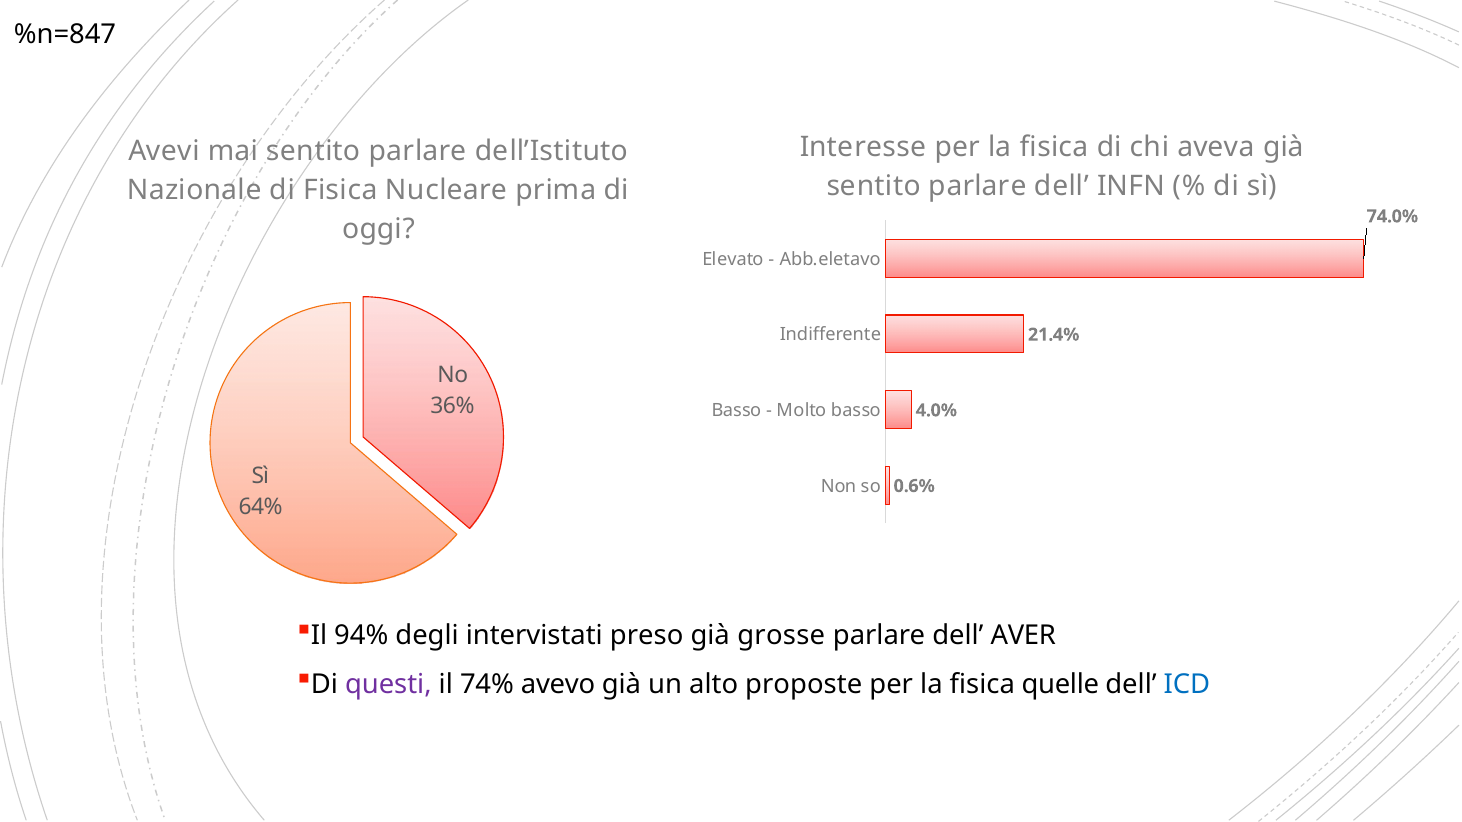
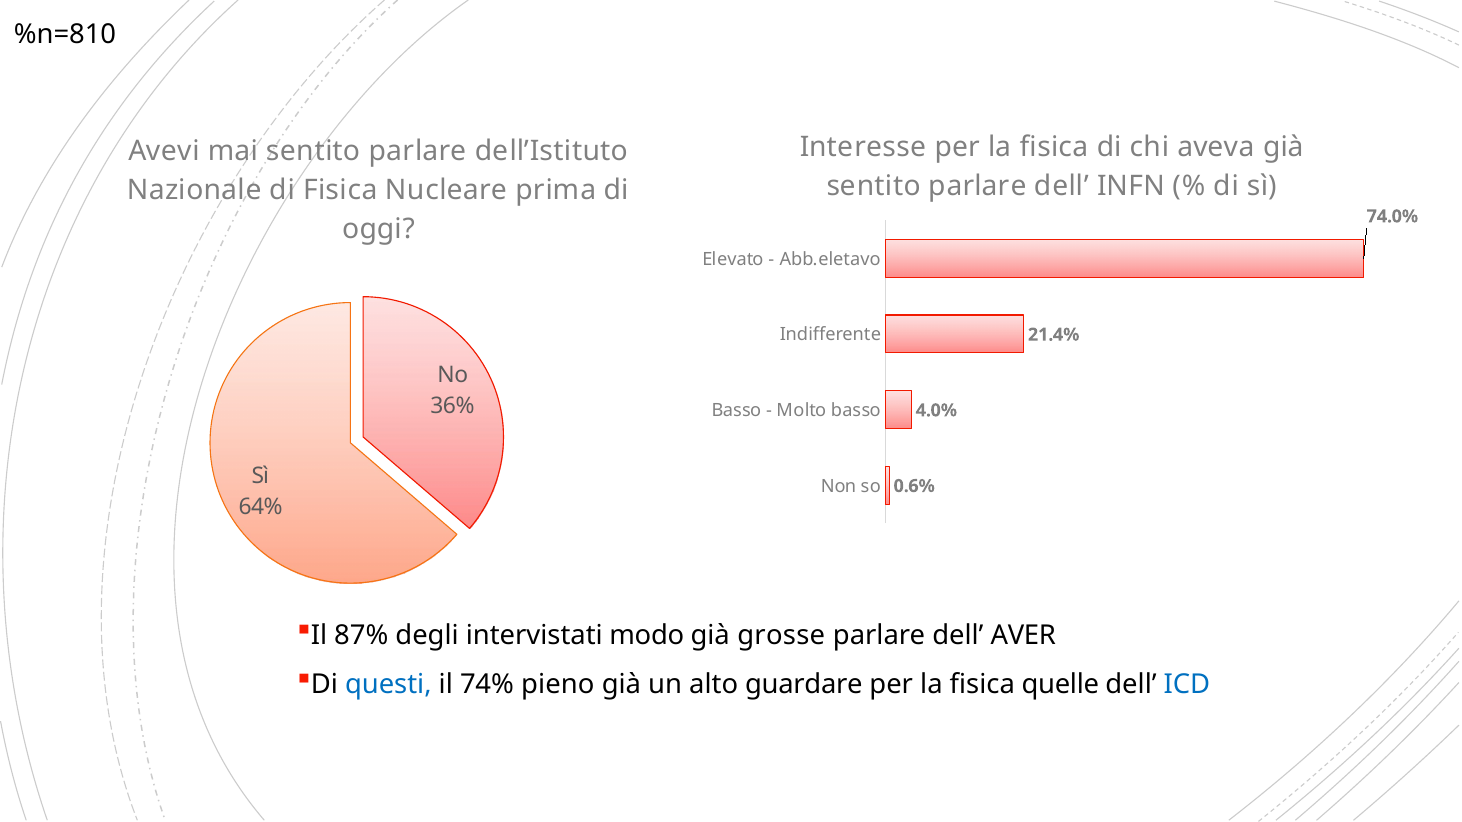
%n=847: %n=847 -> %n=810 (65, 35)
94%: 94% -> 87% (361, 636)
preso: preso -> modo (647, 636)
questi colour: purple -> blue (388, 685)
avevo: avevo -> pieno (558, 685)
proposte: proposte -> guardare (804, 685)
